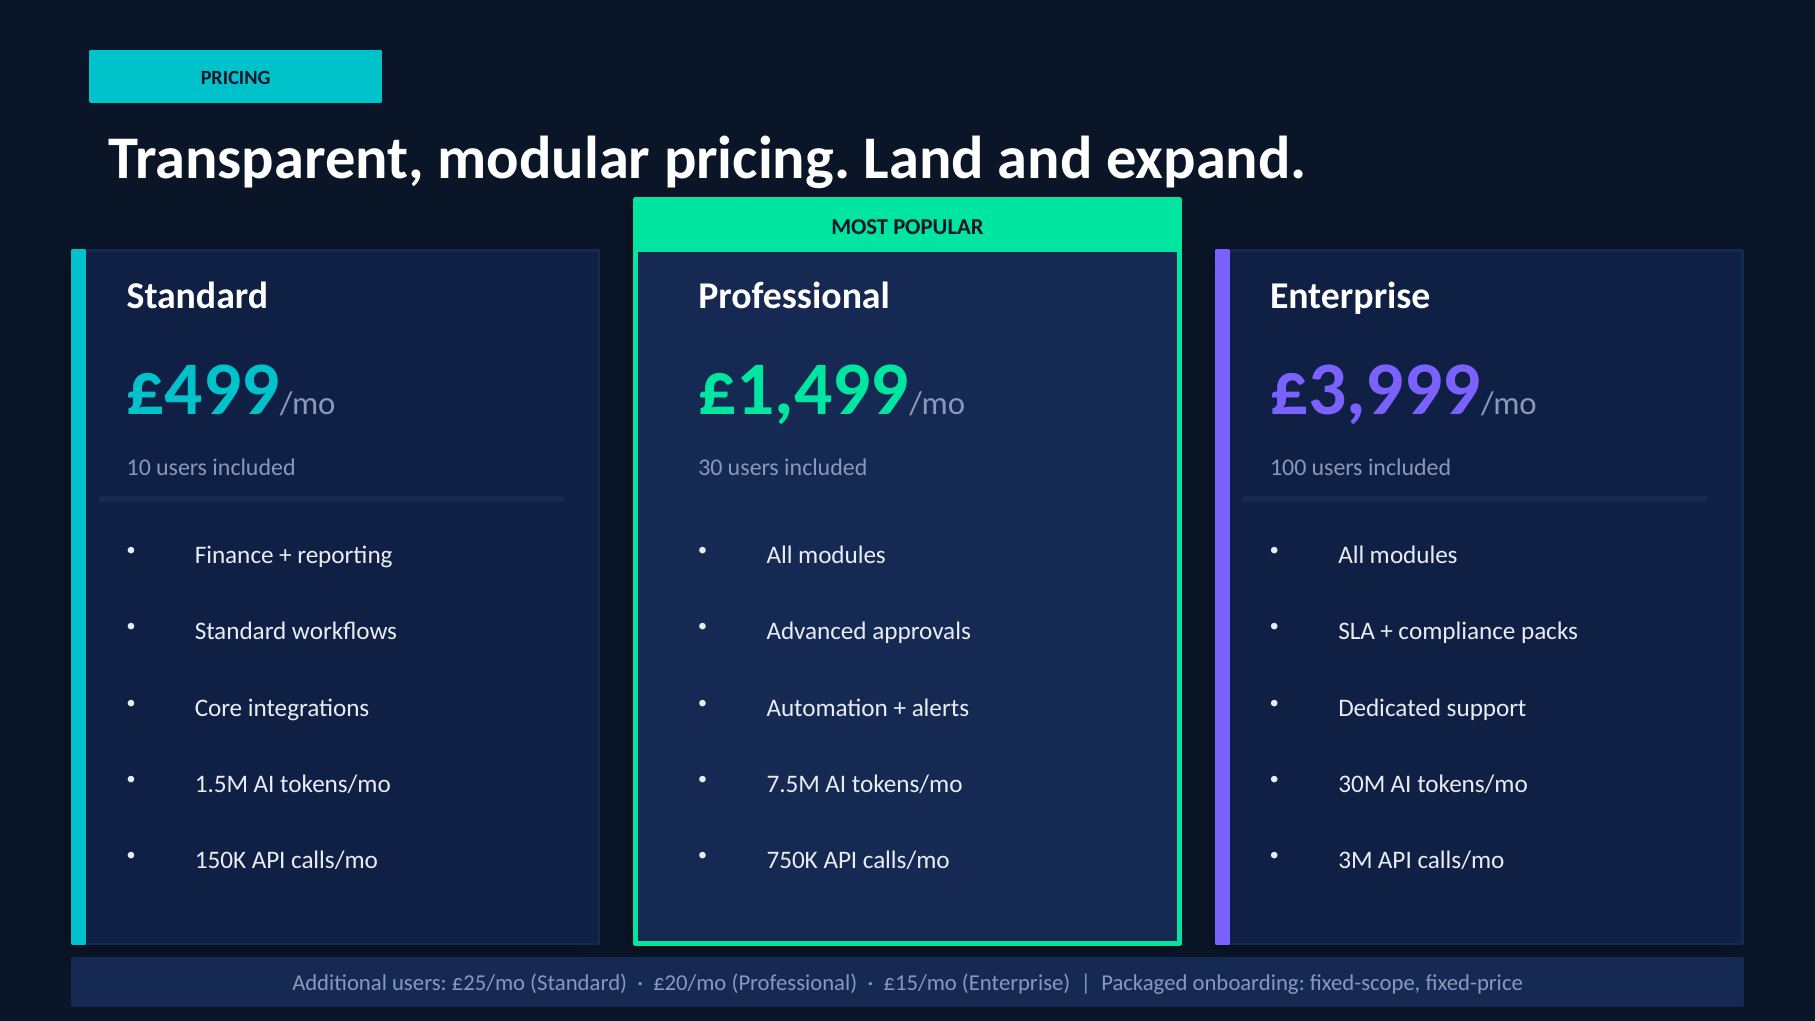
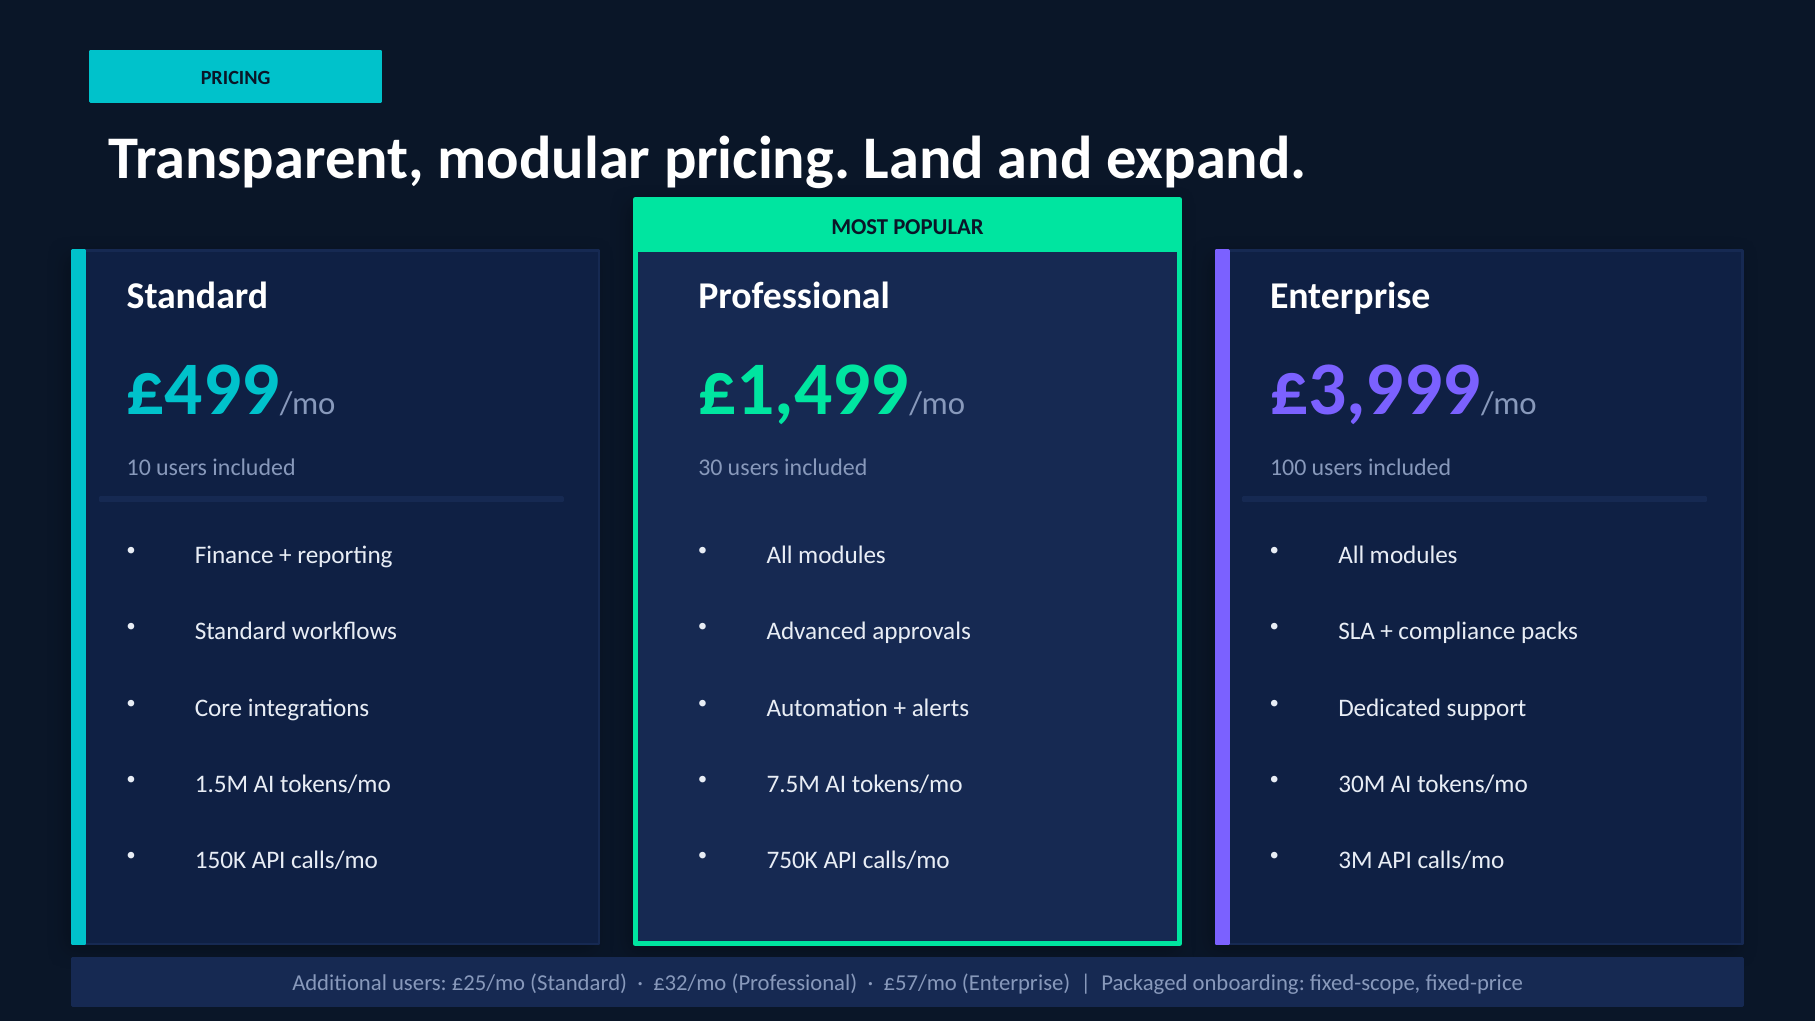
£20/mo: £20/mo -> £32/mo (690, 983)
£15/mo: £15/mo -> £57/mo (920, 983)
